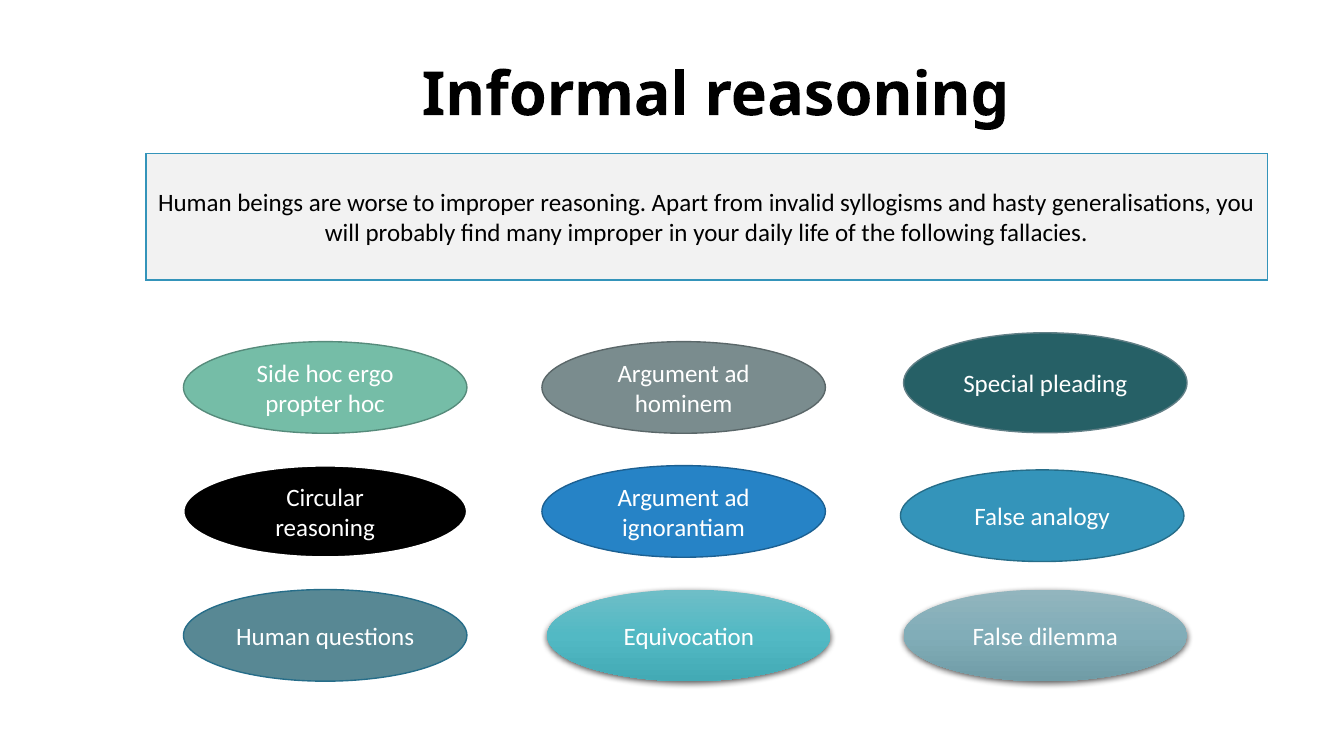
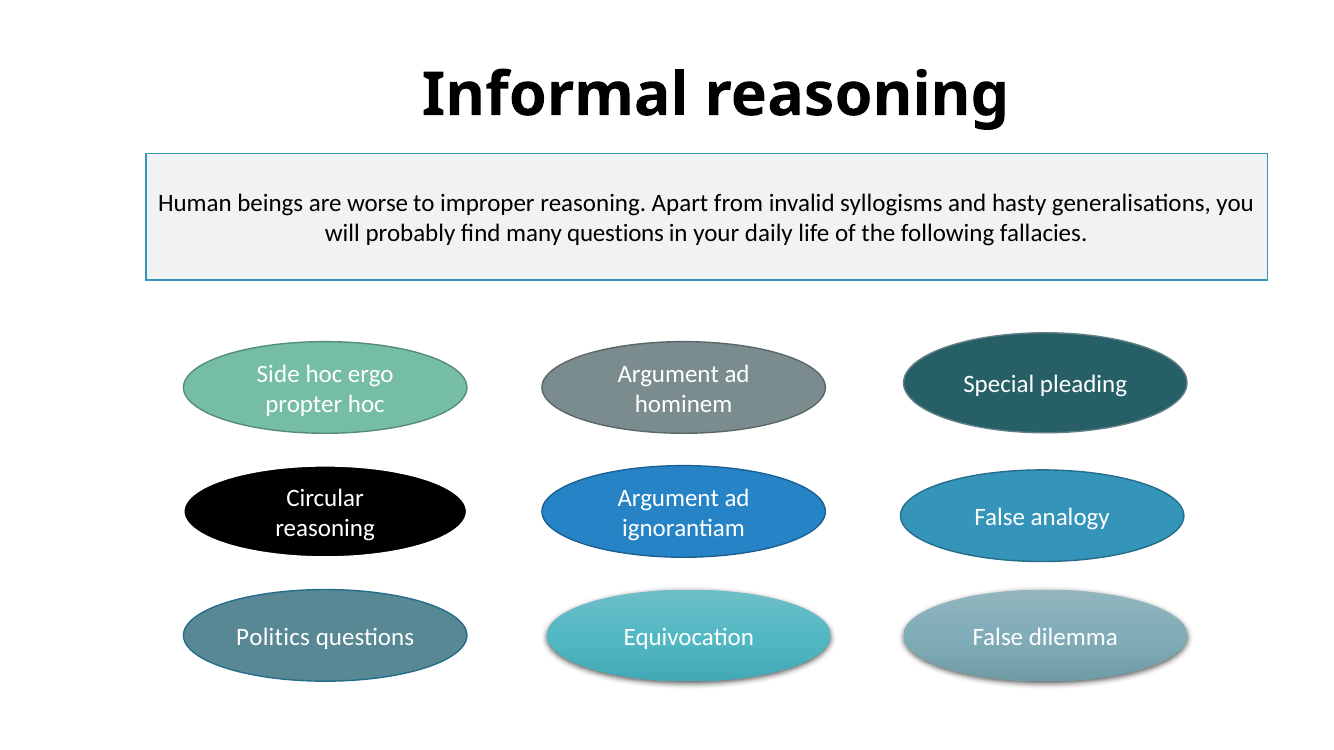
many improper: improper -> questions (616, 234)
Human: Human -> Politics (273, 637)
